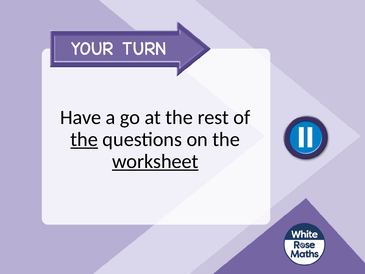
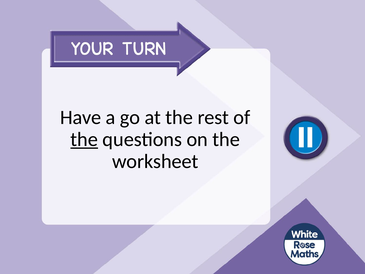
worksheet underline: present -> none (155, 161)
